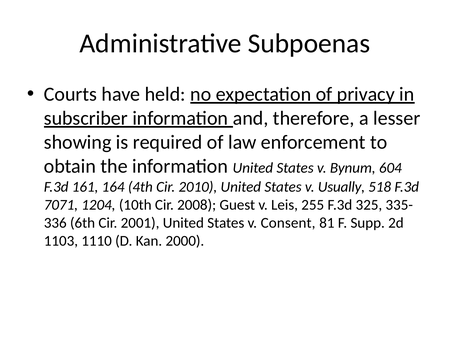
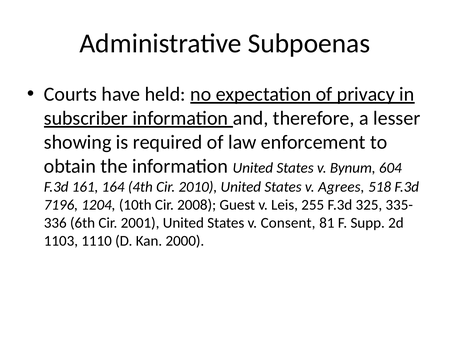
Usually: Usually -> Agrees (341, 187)
7071: 7071 -> 7196 (61, 205)
